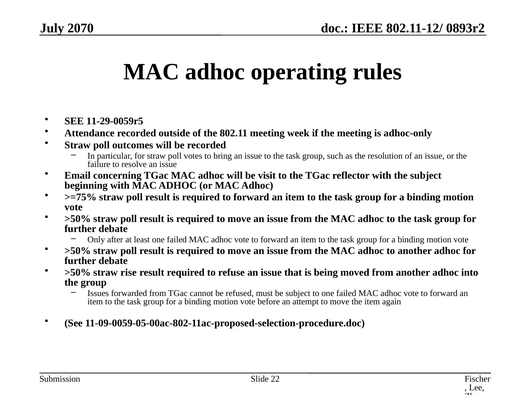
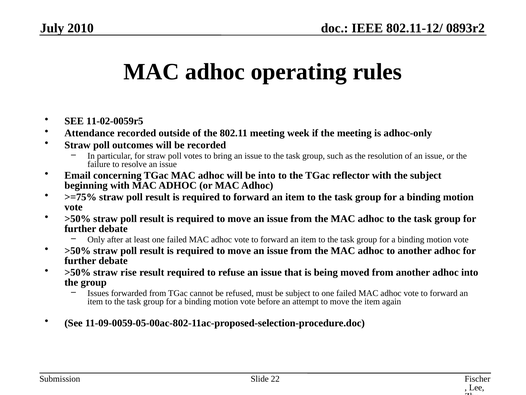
2070: 2070 -> 2010 (81, 28)
11-29-0059r5: 11-29-0059r5 -> 11-02-0059r5 (115, 121)
be visit: visit -> into (267, 175)
